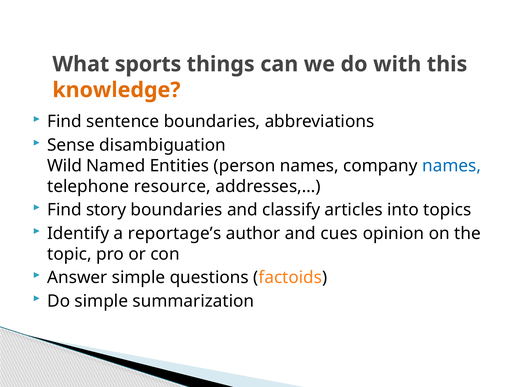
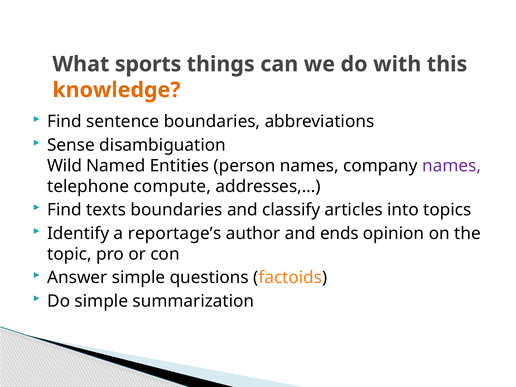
names colour: blue -> purple (452, 166)
resource: resource -> compute (172, 186)
story: story -> texts (106, 210)
cues: cues -> ends (339, 233)
